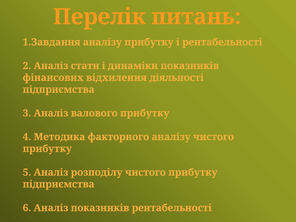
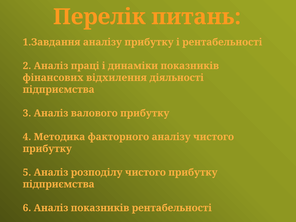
стати: стати -> праці (85, 66)
